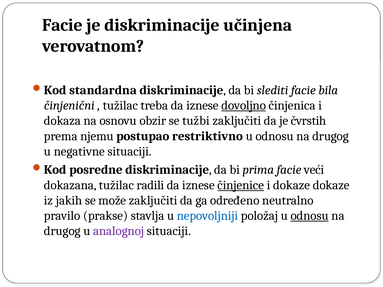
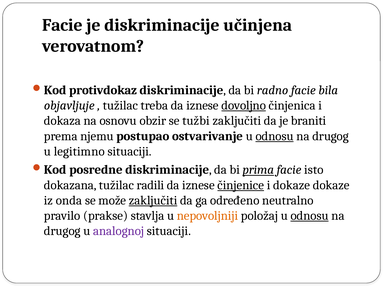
standardna: standardna -> protivdokaz (103, 90)
slediti: slediti -> radno (273, 90)
činjenični: činjenični -> objavljuje (69, 106)
čvrstih: čvrstih -> braniti (309, 121)
restriktivno: restriktivno -> ostvarivanje (208, 136)
odnosu underline: none -> present (275, 136)
negativne: negativne -> legitimno (79, 152)
prima underline: none -> present (258, 170)
veći: veći -> isto (314, 170)
jakih: jakih -> onda (69, 201)
zaključiti underline: none -> present (153, 201)
nepovoljniji colour: blue -> orange (208, 216)
